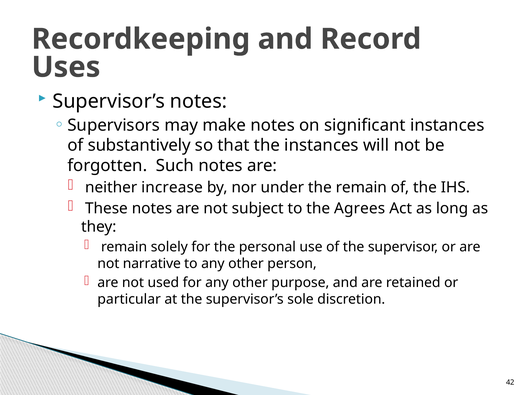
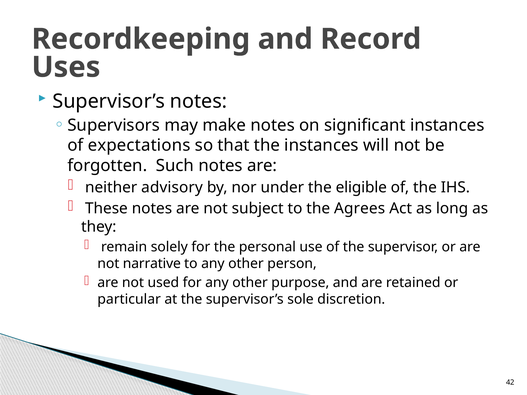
substantively: substantively -> expectations (139, 146)
increase: increase -> advisory (172, 187)
the remain: remain -> eligible (361, 187)
